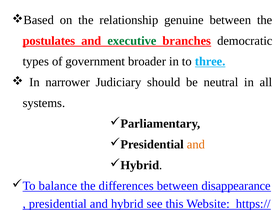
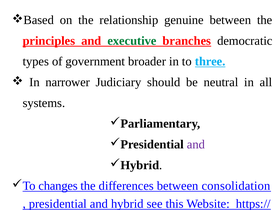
postulates: postulates -> principles (49, 41)
and colour: orange -> purple (196, 144)
balance: balance -> changes (58, 186)
disappearance: disappearance -> consolidation (236, 186)
